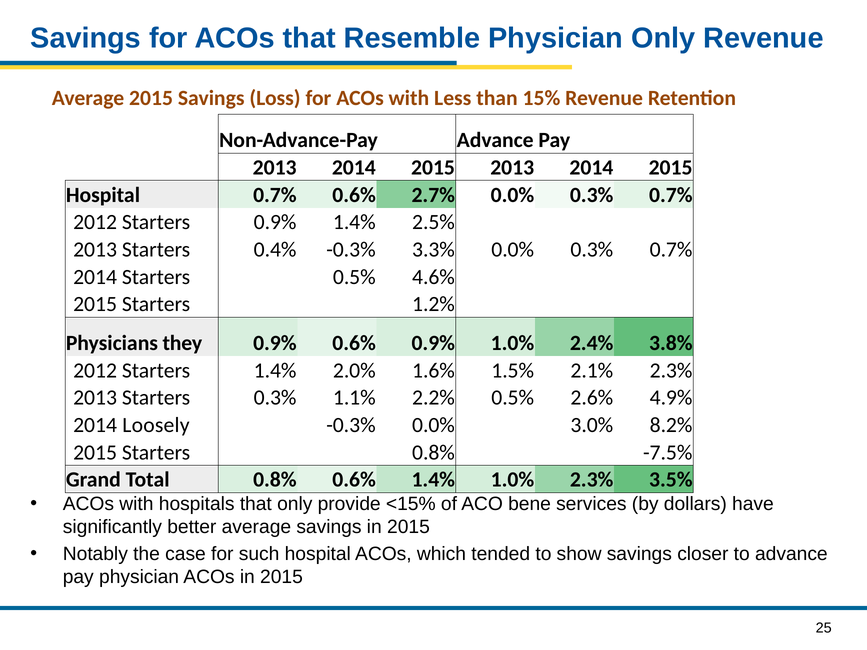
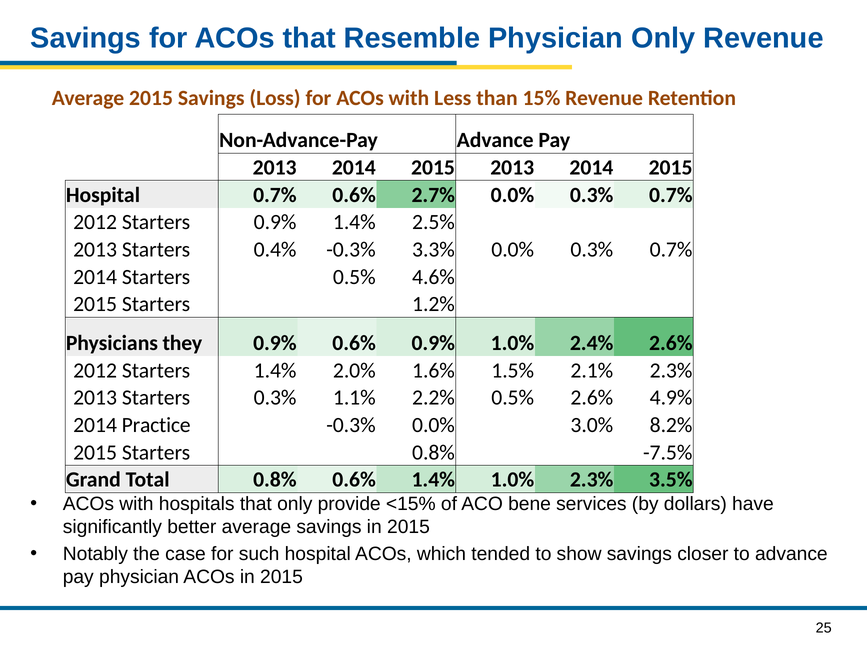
2.4% 3.8%: 3.8% -> 2.6% (671, 343)
Loosely: Loosely -> Practice (156, 425)
